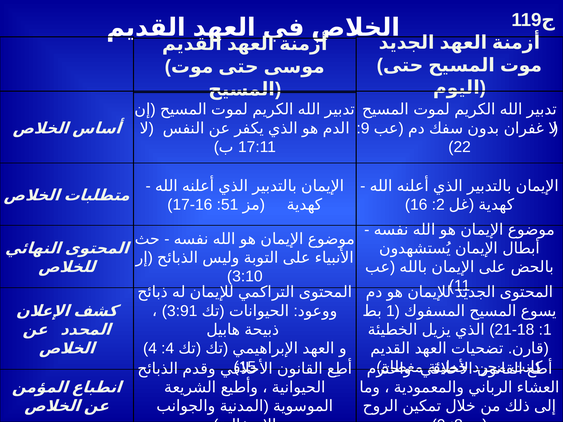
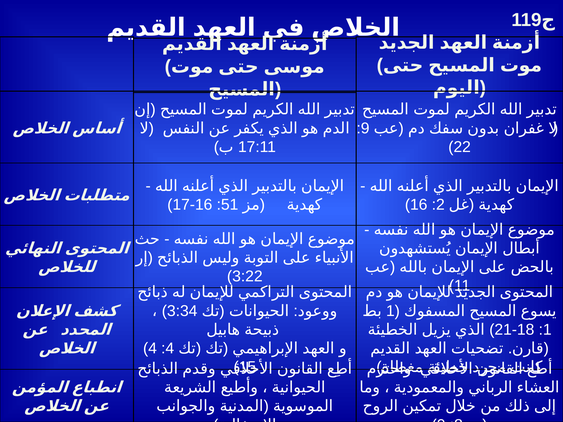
3:10: 3:10 -> 3:22 (247, 277)
3:91: 3:91 -> 3:34 (182, 311)
